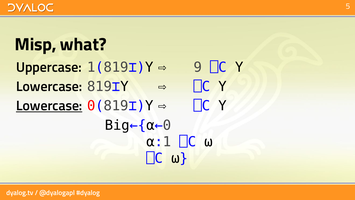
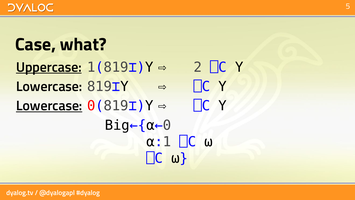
Misp: Misp -> Case (36, 44)
Uppercase underline: none -> present (49, 67)
9: 9 -> 2 (198, 67)
